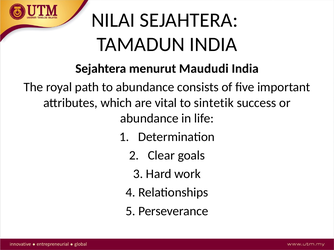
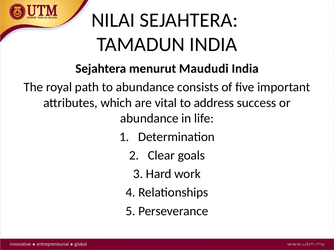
sintetik: sintetik -> address (214, 103)
